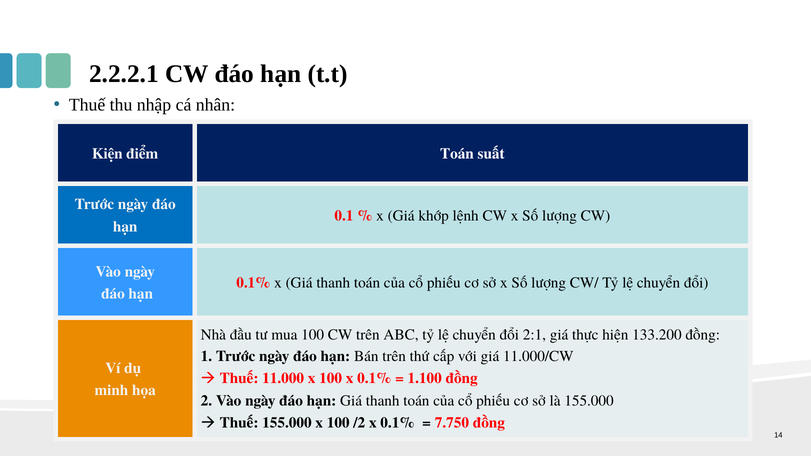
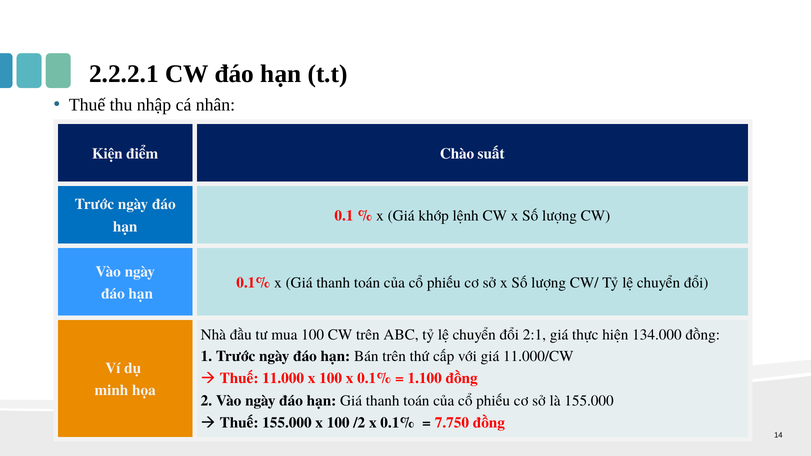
điểm Toán: Toán -> Chào (457, 154)
133.200: 133.200 -> 134.000 (657, 335)
